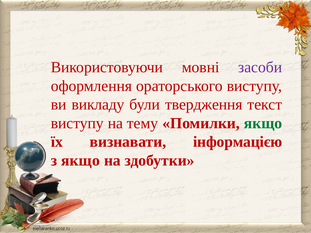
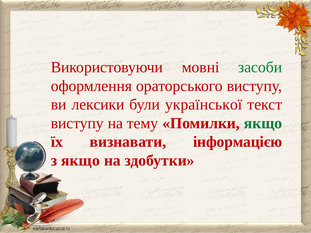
засоби colour: purple -> green (260, 67)
викладу: викладу -> лексики (98, 105)
твердження: твердження -> української (204, 105)
